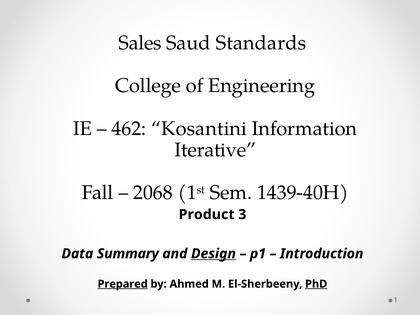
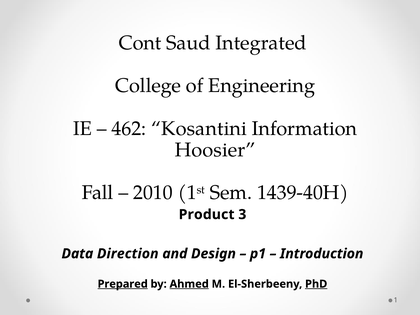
Sales: Sales -> Cont (140, 43)
Standards: Standards -> Integrated (261, 43)
Iterative: Iterative -> Hoosier (215, 150)
2068: 2068 -> 2010 (153, 193)
Summary: Summary -> Direction (128, 254)
Design underline: present -> none (213, 254)
Ahmed underline: none -> present (189, 284)
